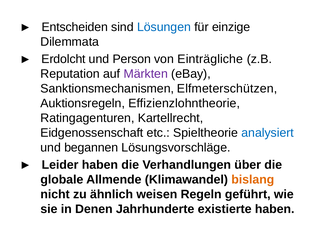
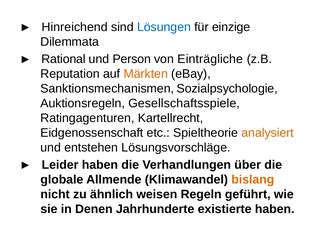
Entscheiden: Entscheiden -> Hinreichend (75, 27)
Erdolcht: Erdolcht -> Rational (64, 59)
Märkten colour: purple -> orange (146, 74)
Elfmeterschützen: Elfmeterschützen -> Sozialpsychologie (227, 89)
Effizienzlohntheorie: Effizienzlohntheorie -> Gesellschaftsspiele (184, 103)
analysiert colour: blue -> orange (268, 133)
begannen: begannen -> entstehen (91, 148)
